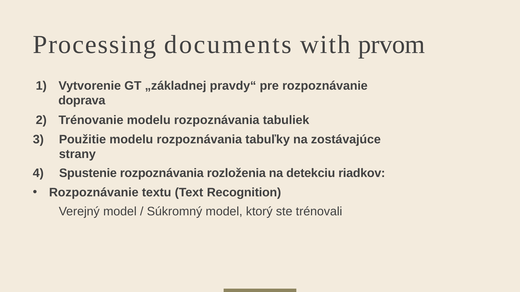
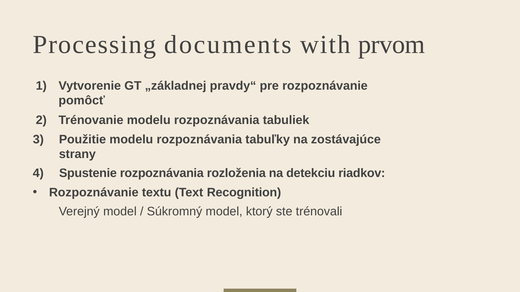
doprava: doprava -> pomôcť (82, 101)
